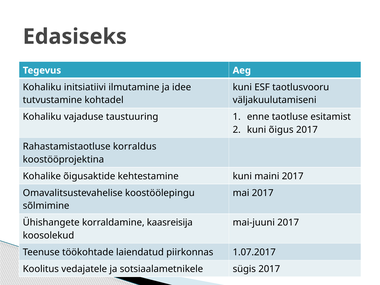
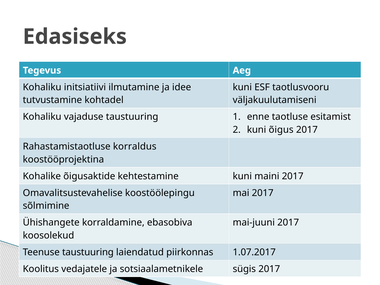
kaasreisija: kaasreisija -> ebasobiva (170, 223)
Teenuse töökohtade: töökohtade -> taustuuring (88, 252)
